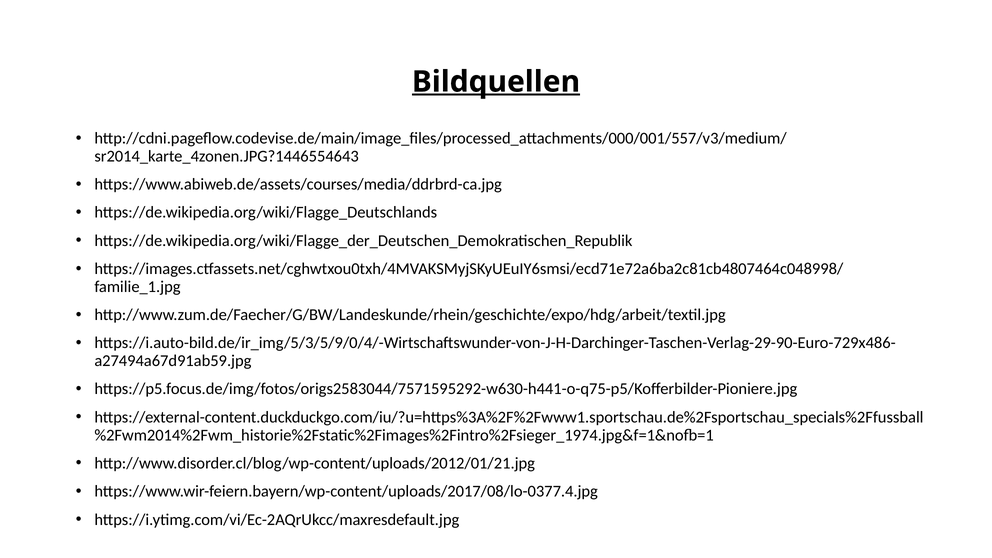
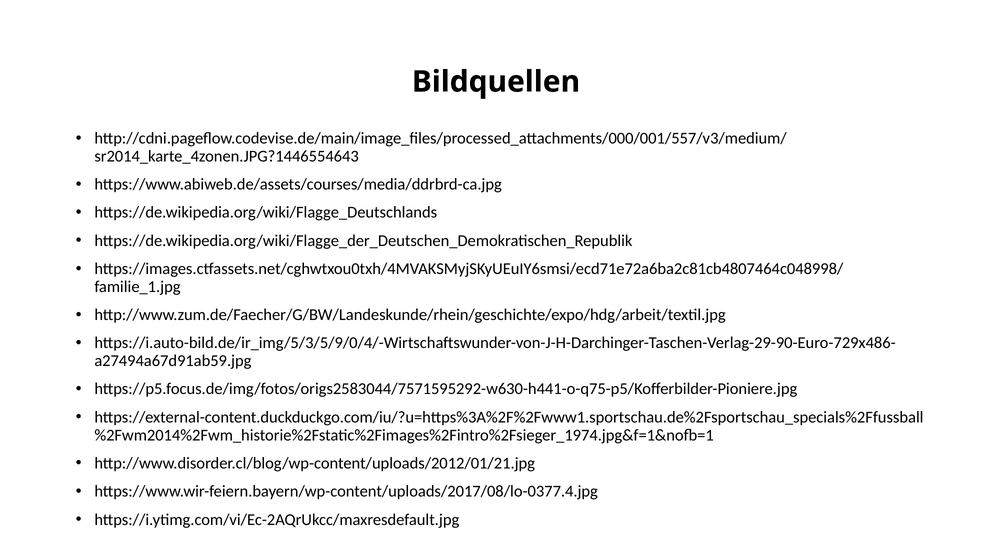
Bildquellen underline: present -> none (496, 82)
